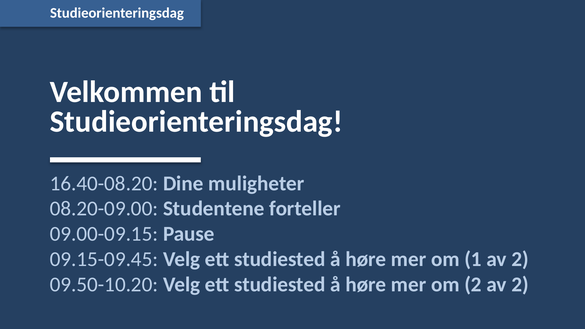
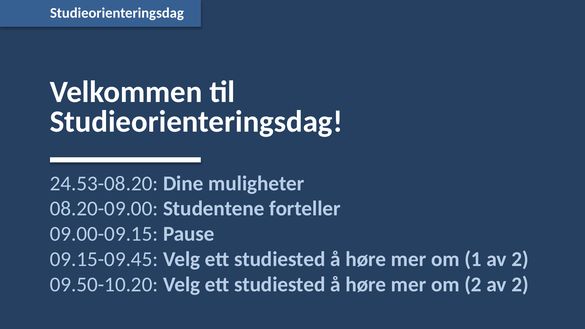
16.40-08.20: 16.40-08.20 -> 24.53-08.20 (104, 183)
